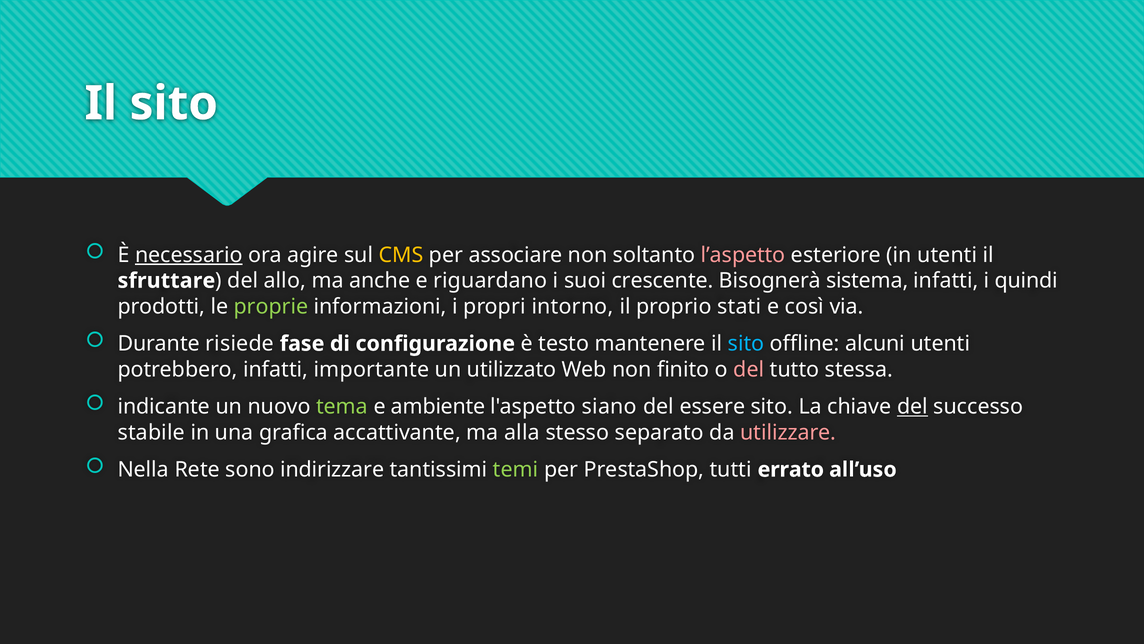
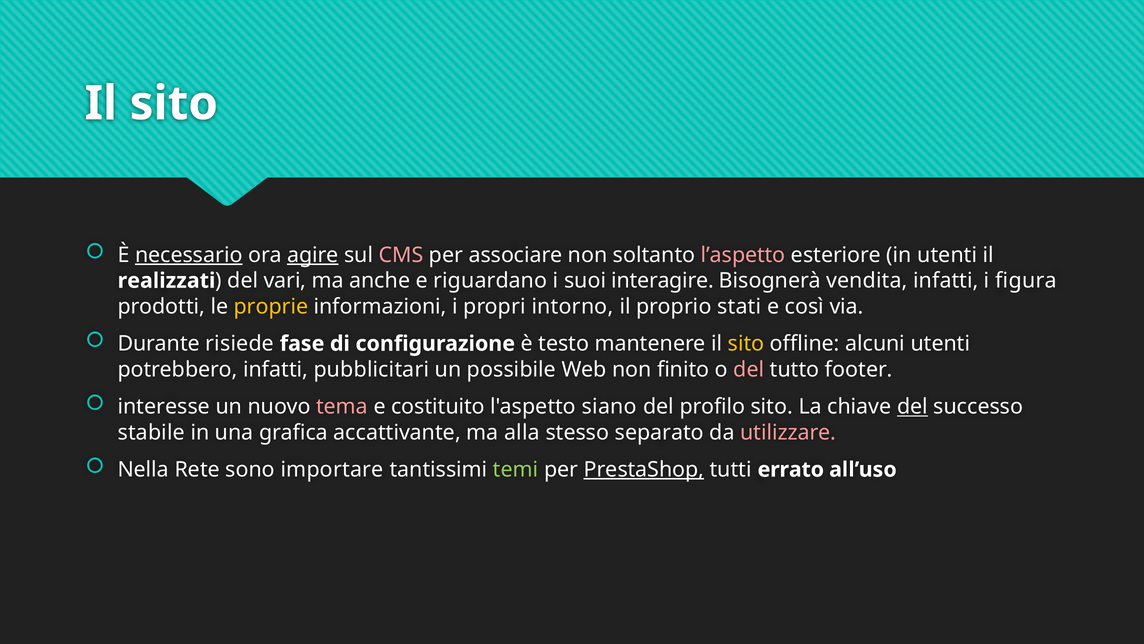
agire underline: none -> present (313, 255)
CMS colour: yellow -> pink (401, 255)
sfruttare: sfruttare -> realizzati (166, 280)
allo: allo -> vari (285, 280)
crescente: crescente -> interagire (663, 280)
sistema: sistema -> vendita (867, 280)
quindi: quindi -> figura (1026, 280)
proprie colour: light green -> yellow (271, 306)
sito colour: light blue -> yellow (746, 343)
importante: importante -> pubblicitari (371, 369)
utilizzato: utilizzato -> possibile (512, 369)
stessa: stessa -> footer (859, 369)
indicante: indicante -> interesse (164, 406)
tema colour: light green -> pink (342, 406)
ambiente: ambiente -> costituito (438, 406)
essere: essere -> profilo (712, 406)
indirizzare: indirizzare -> importare (332, 469)
PrestaShop underline: none -> present (644, 469)
